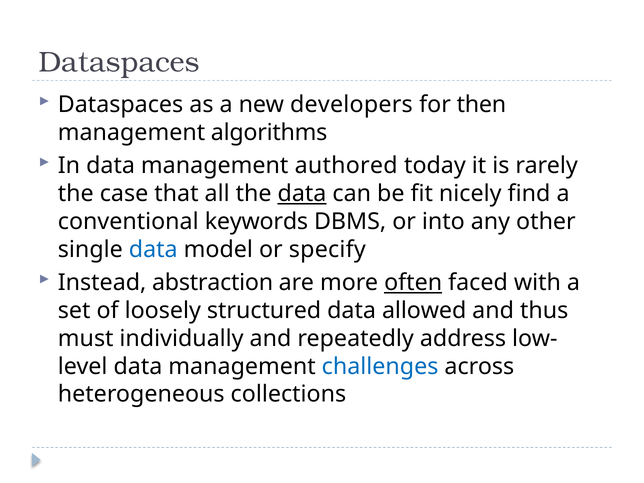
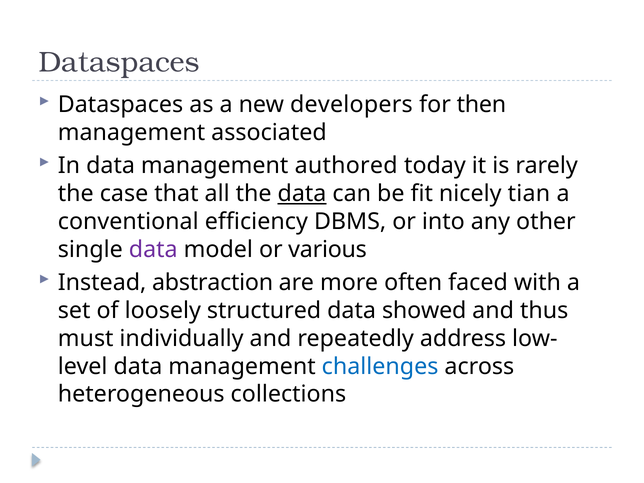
algorithms: algorithms -> associated (269, 133)
find: find -> tian (529, 194)
keywords: keywords -> efficiency (256, 222)
data colour: blue -> purple (153, 249)
specify: specify -> various (328, 249)
often underline: present -> none (413, 283)
allowed: allowed -> showed (424, 311)
